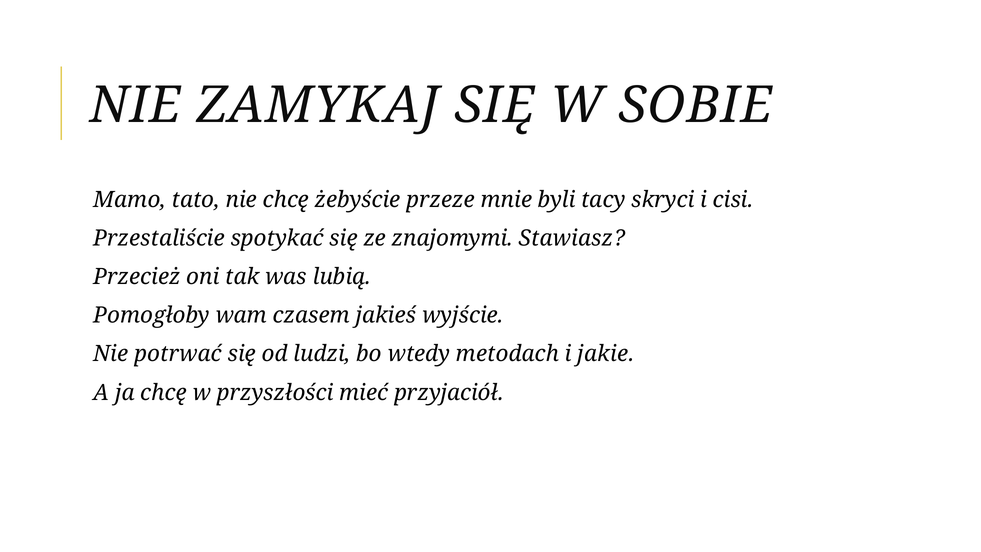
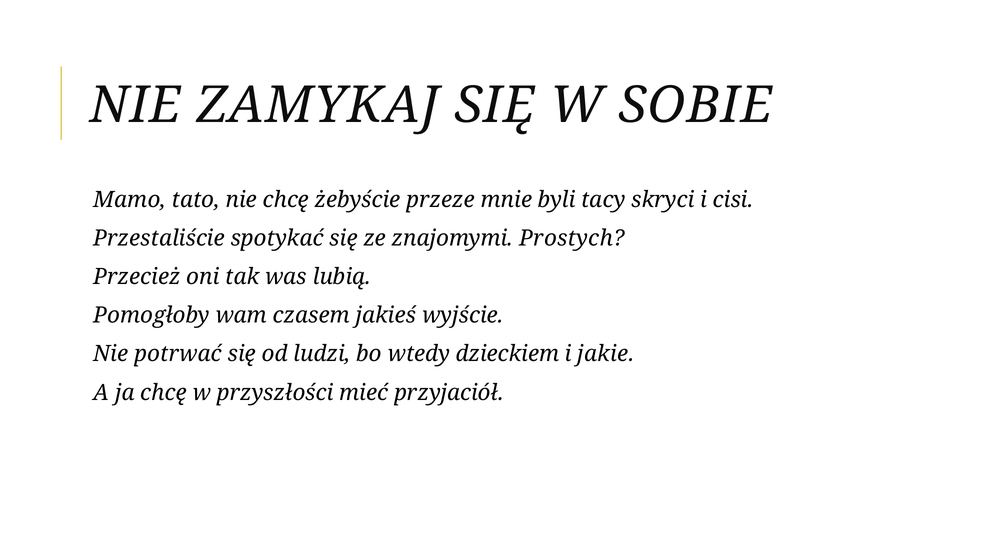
Stawiasz: Stawiasz -> Prostych (572, 238)
metodach: metodach -> dzieckiem (508, 354)
